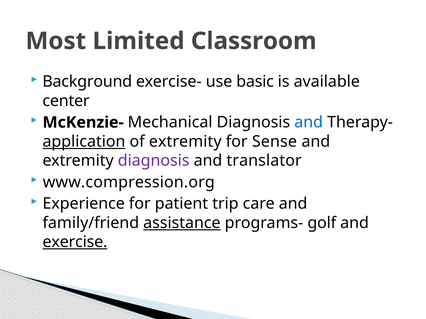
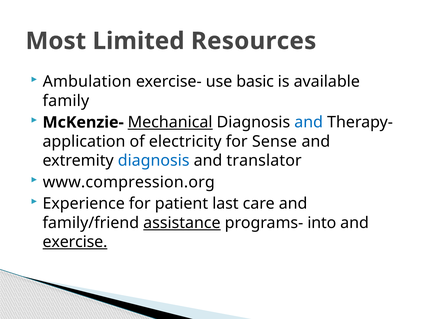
Classroom: Classroom -> Resources (254, 41)
Background: Background -> Ambulation (87, 82)
center: center -> family (66, 101)
Mechanical underline: none -> present (170, 123)
application underline: present -> none (84, 142)
of extremity: extremity -> electricity (185, 142)
diagnosis colour: purple -> blue (154, 161)
trip: trip -> last (225, 204)
golf: golf -> into (322, 223)
